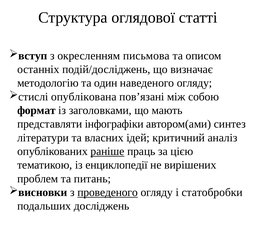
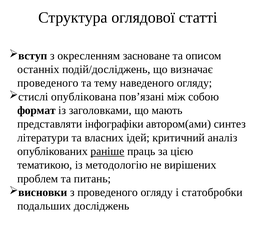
письмова: письмова -> засноване (146, 56)
методологію: методологію -> проведеного (48, 83)
один: один -> тему (106, 83)
енциклопедії: енциклопедії -> методологію (117, 165)
проведеного underline: present -> none (108, 192)
